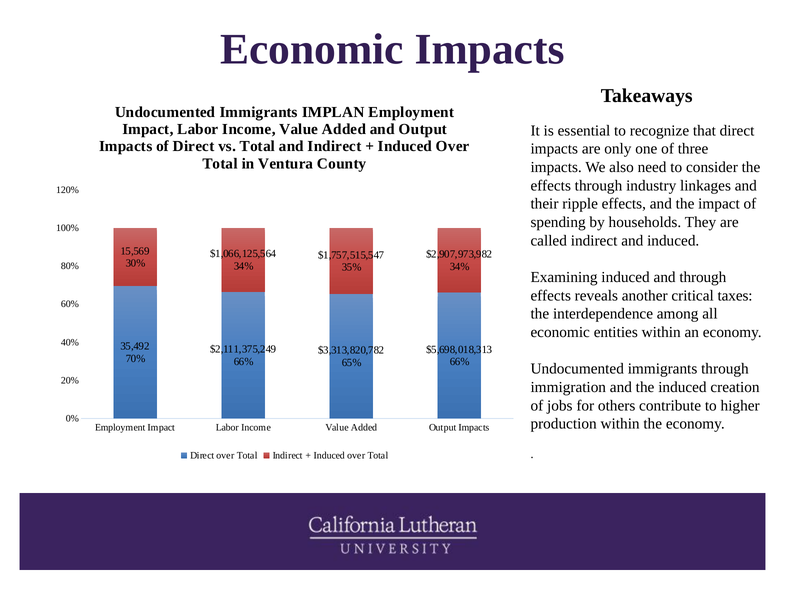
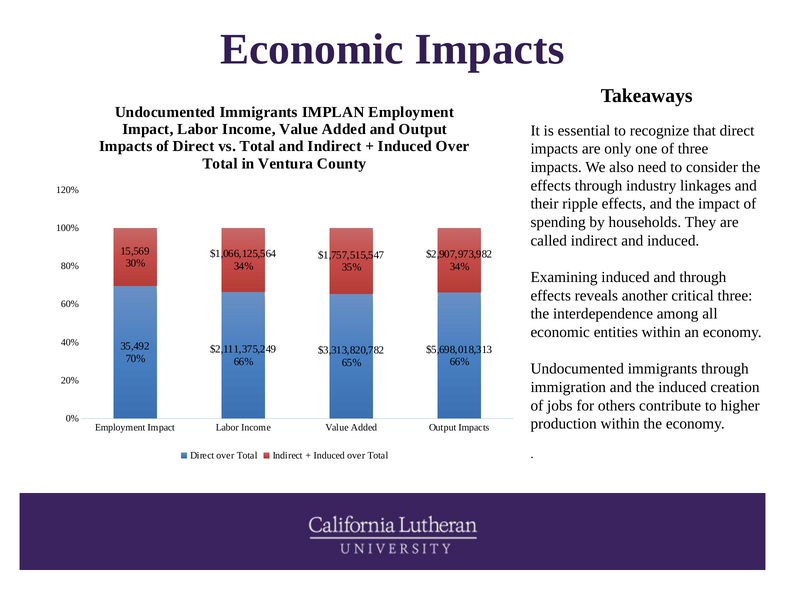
critical taxes: taxes -> three (735, 295)
